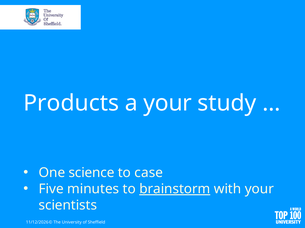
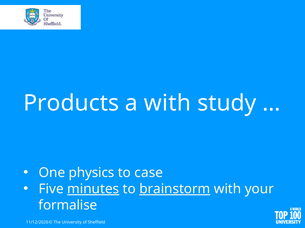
a your: your -> with (167, 103)
science: science -> physics (92, 173)
minutes underline: none -> present (93, 190)
scientists: scientists -> formalise (68, 206)
